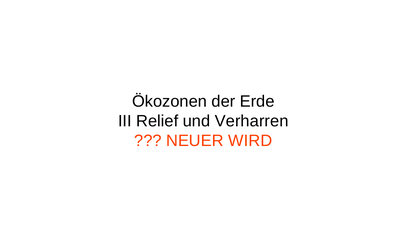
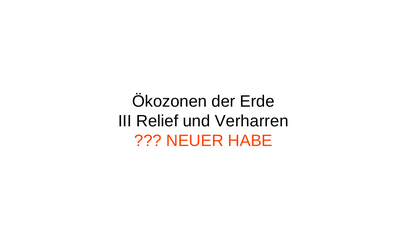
WIRD: WIRD -> HABE (250, 141)
